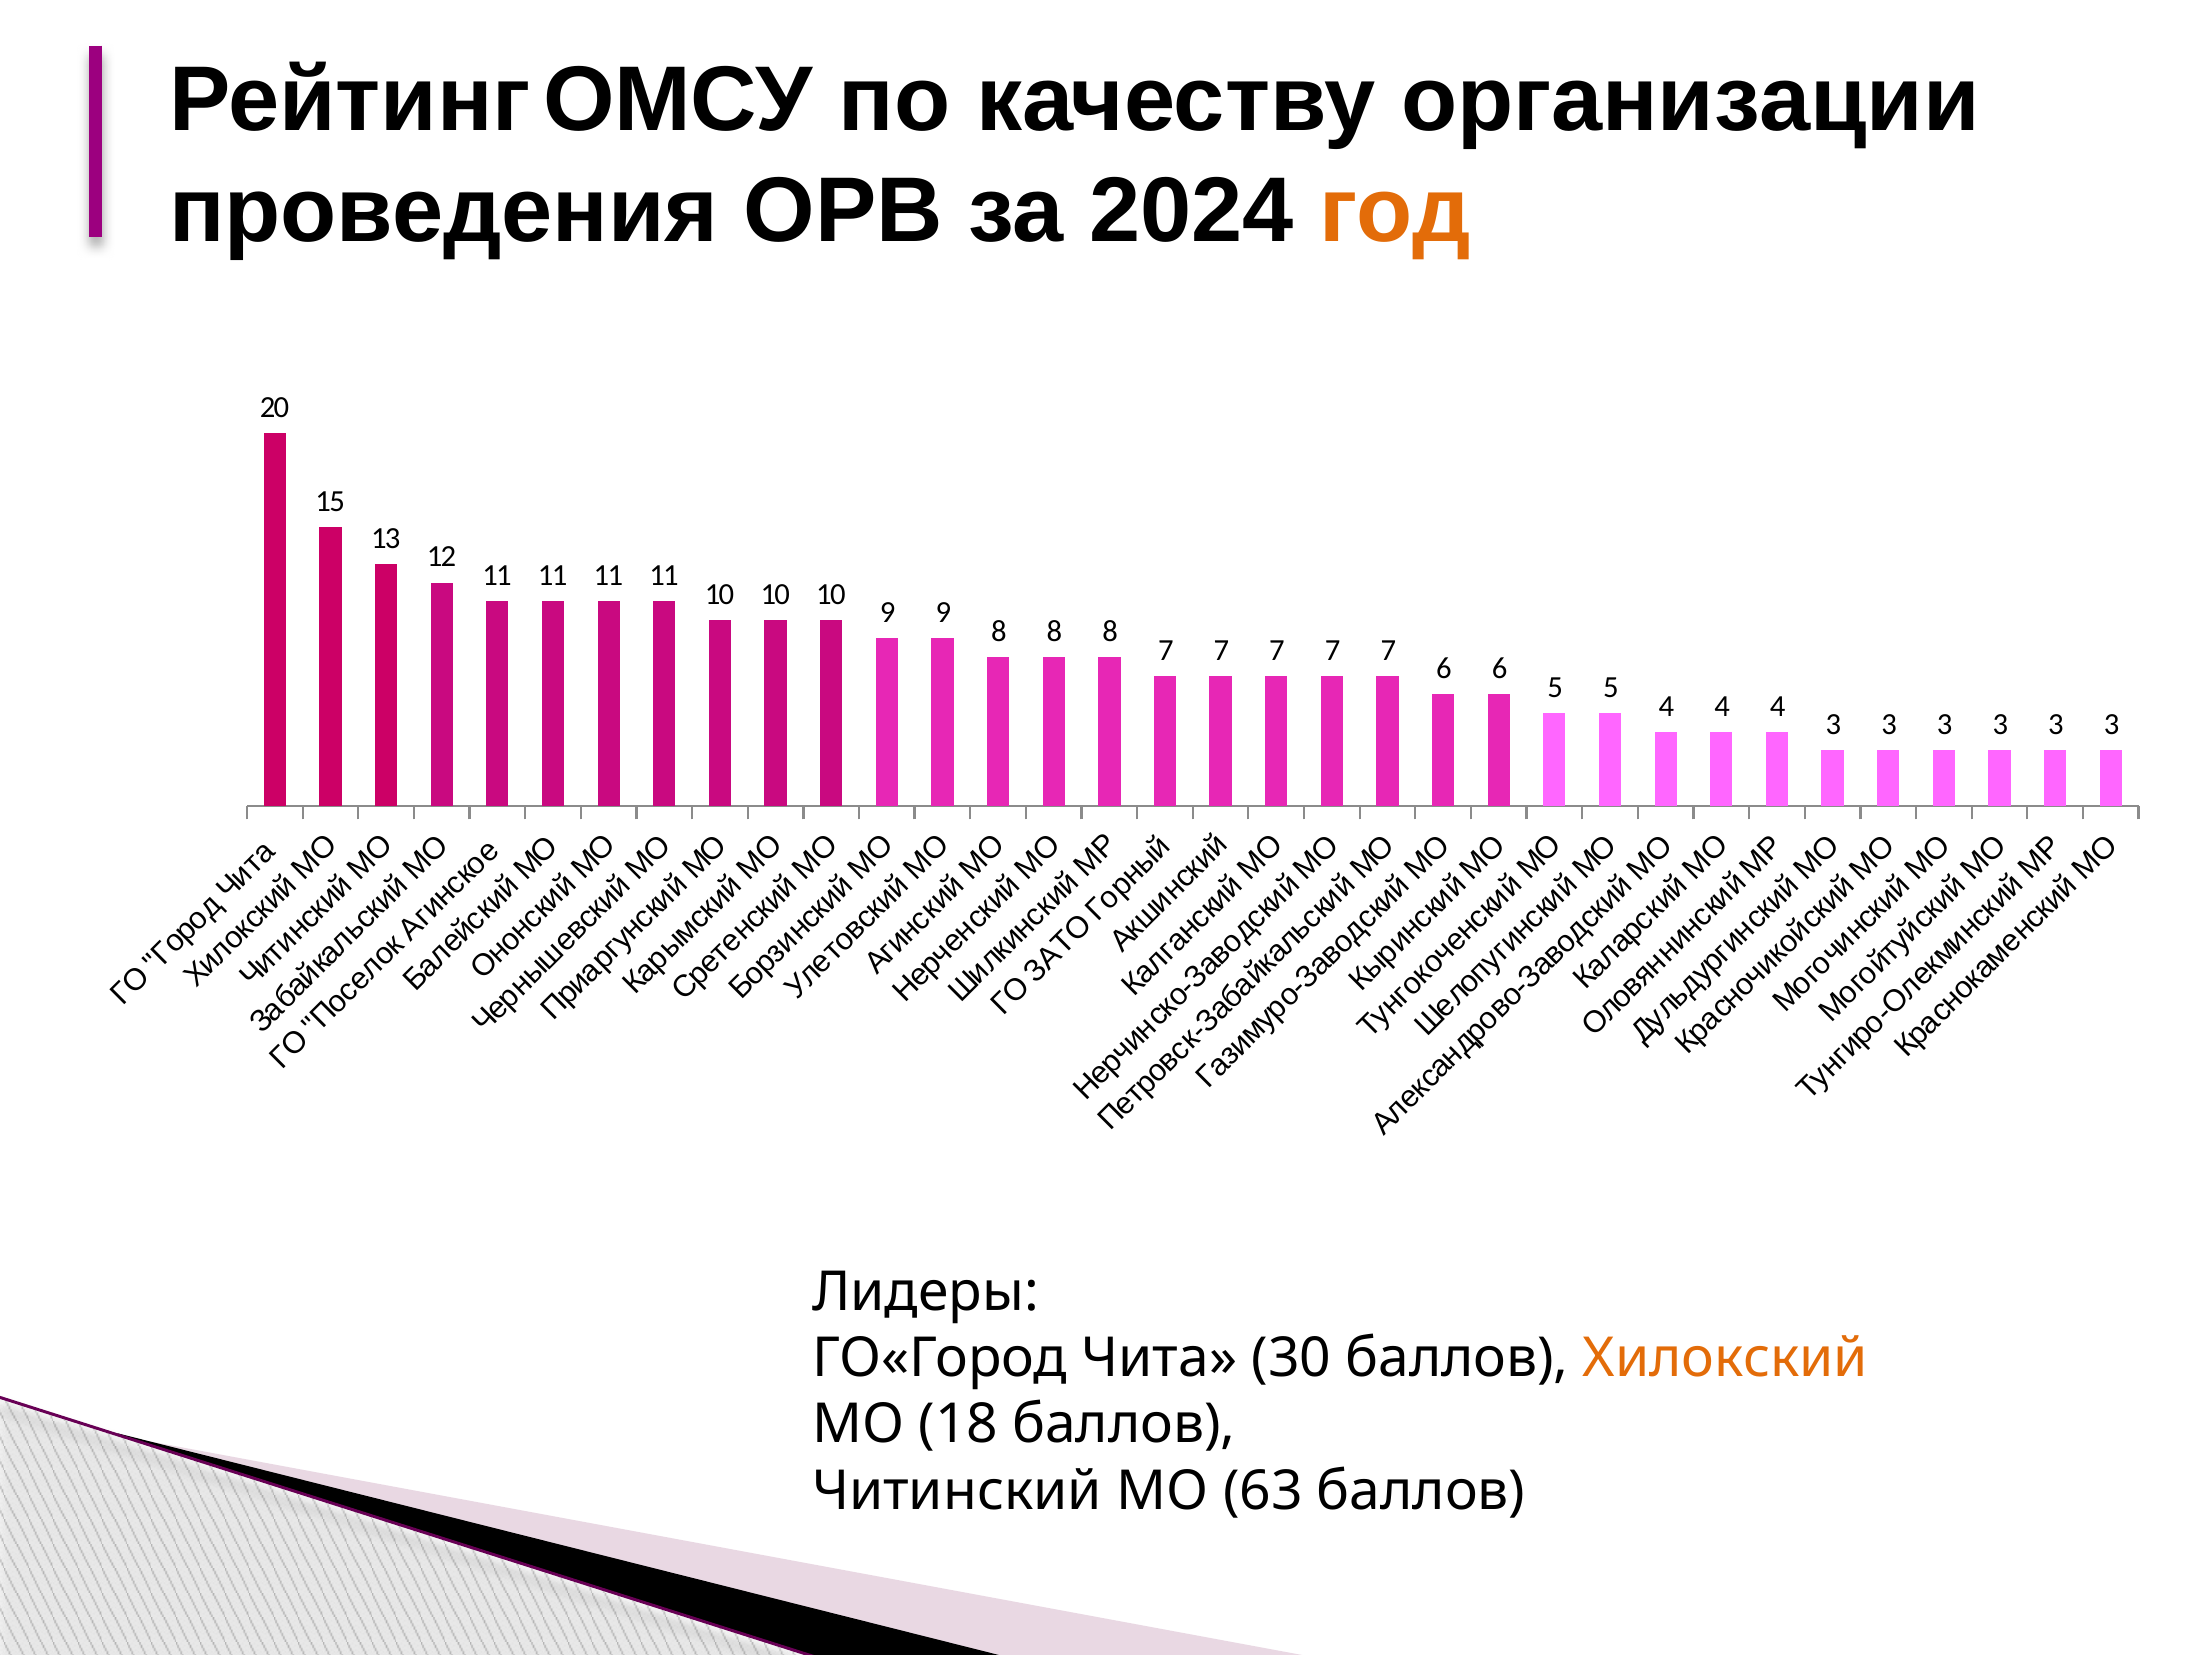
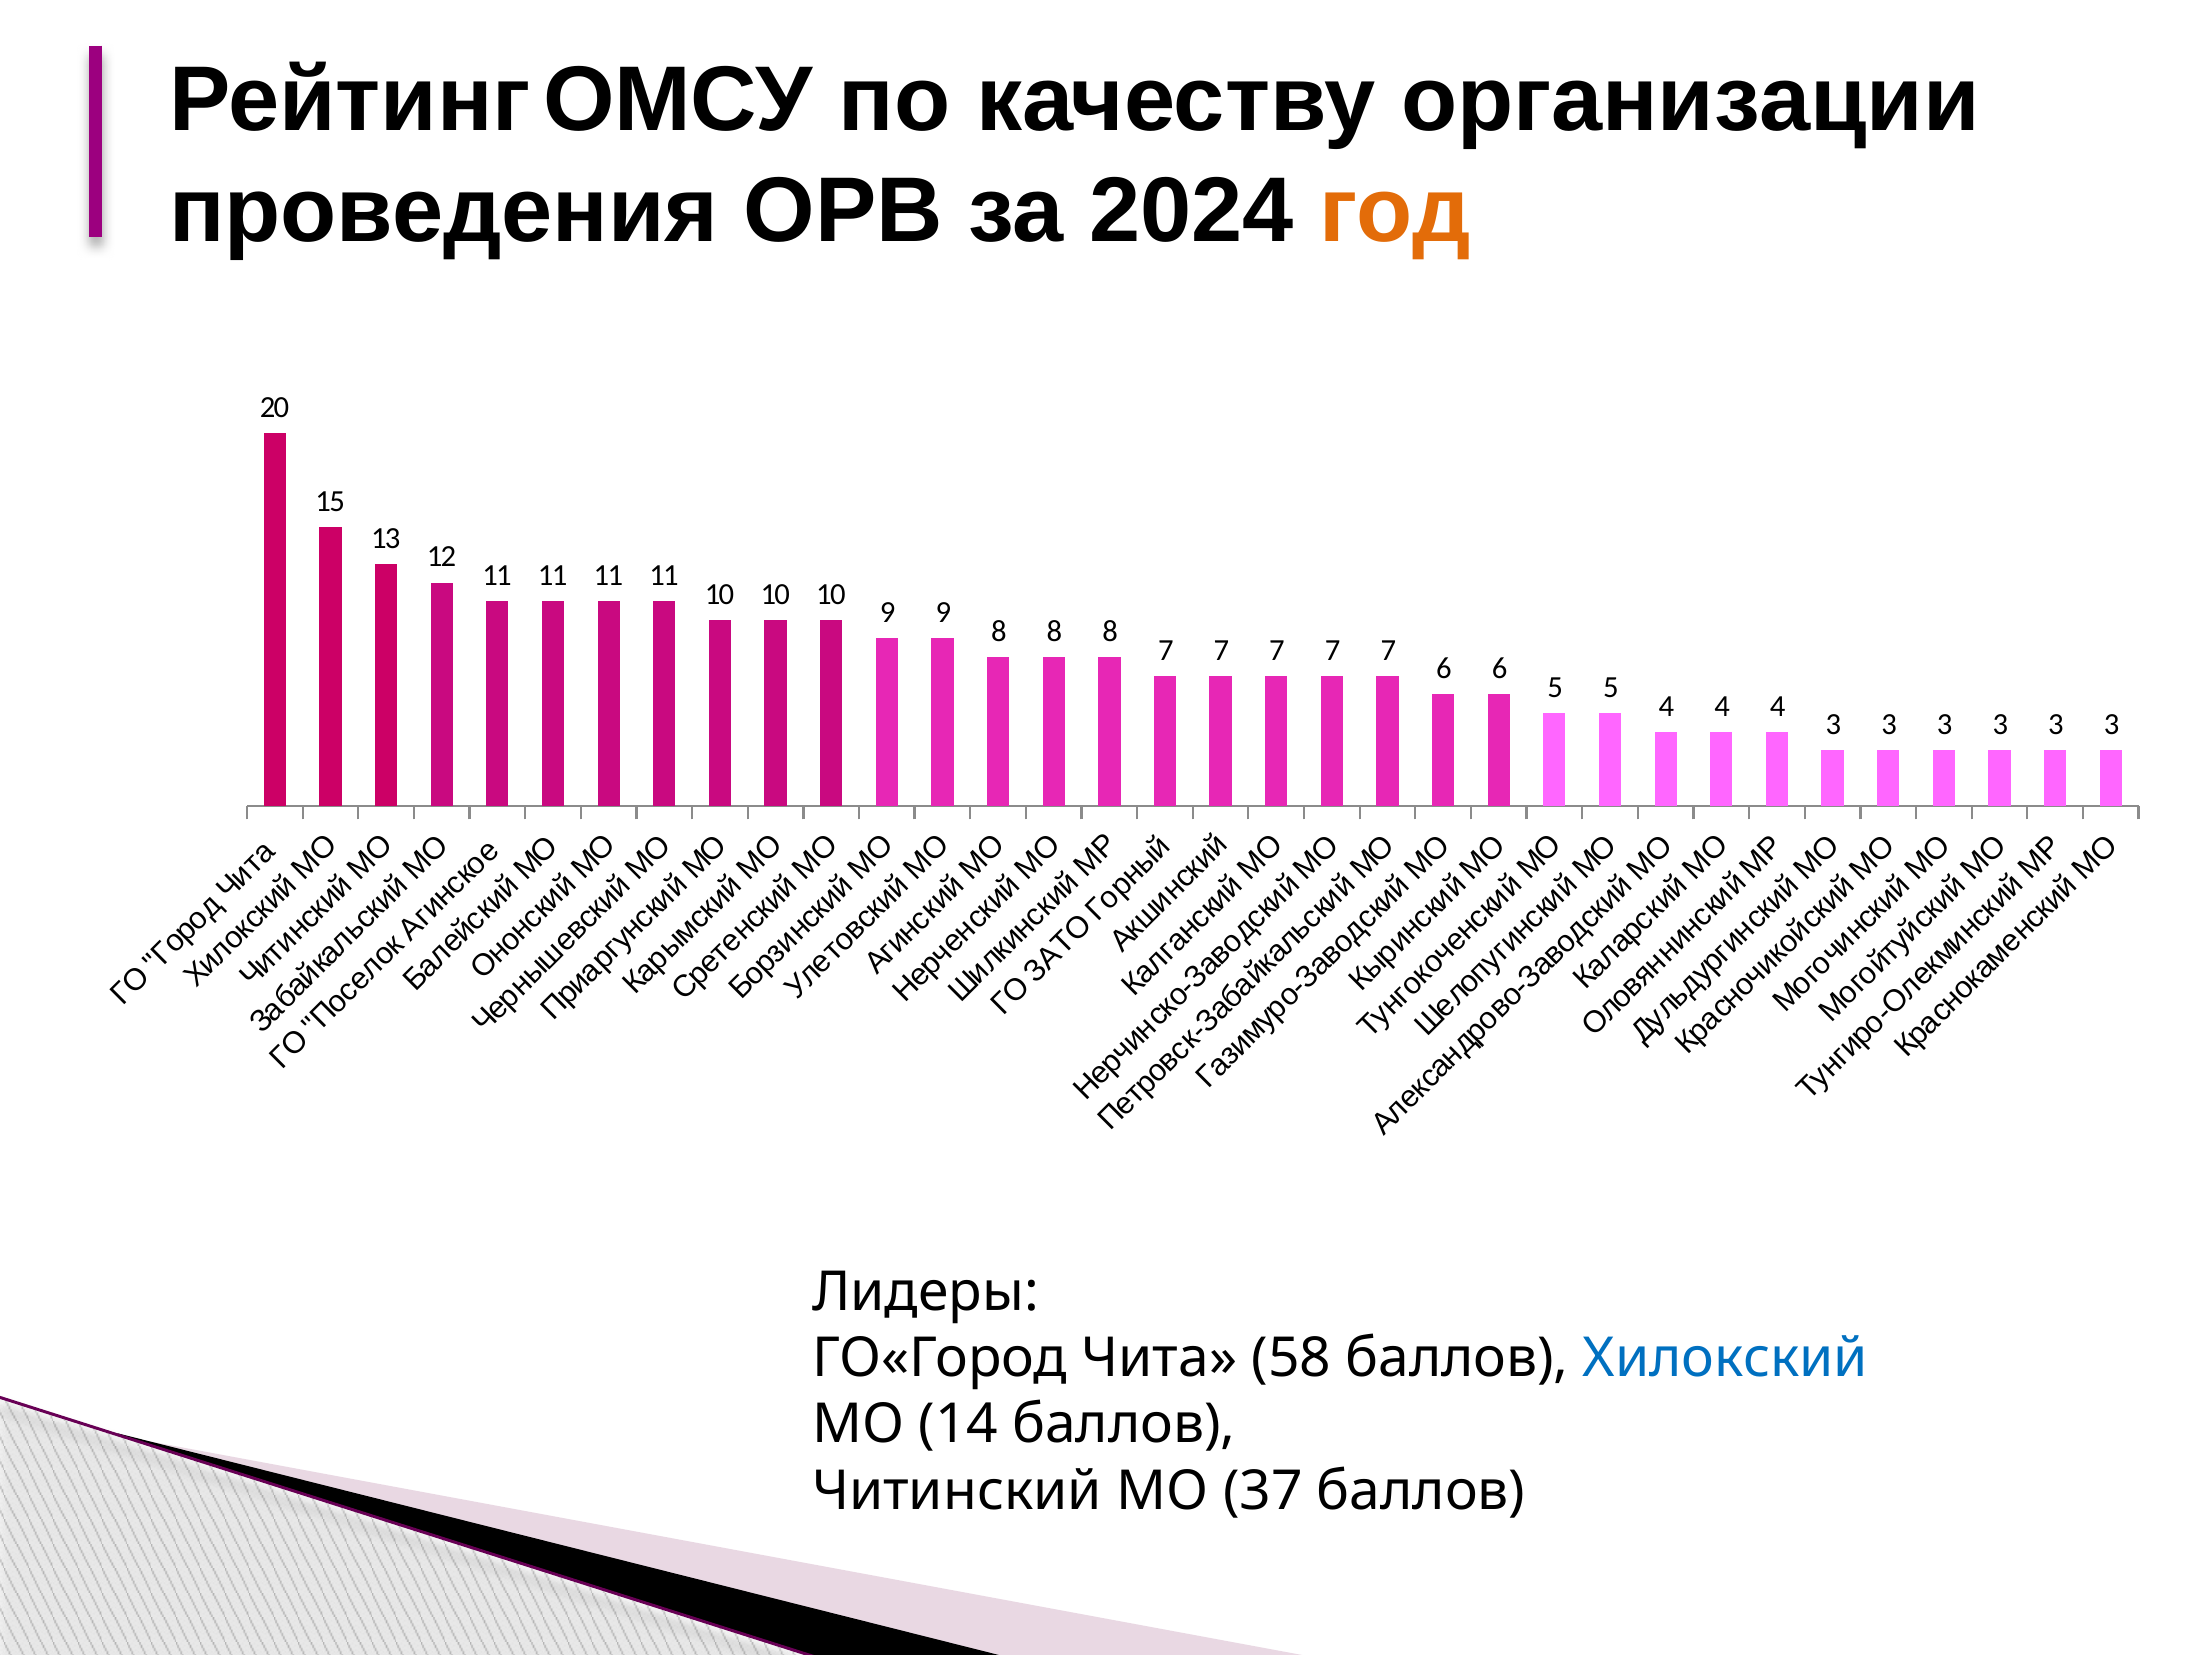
30: 30 -> 58 (1291, 1359)
Хилокский colour: orange -> blue (1725, 1359)
18: 18 -> 14 (958, 1425)
63: 63 -> 37 (1263, 1491)
